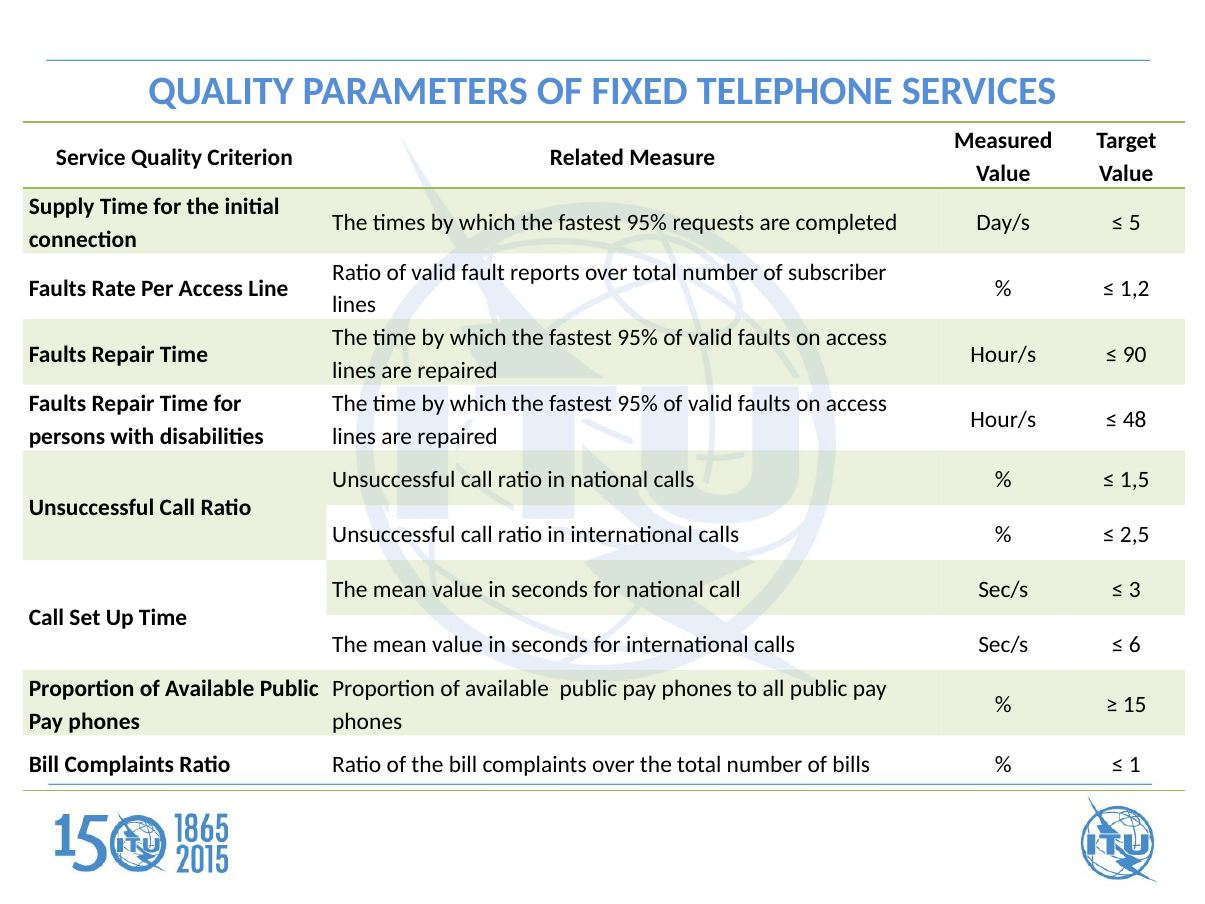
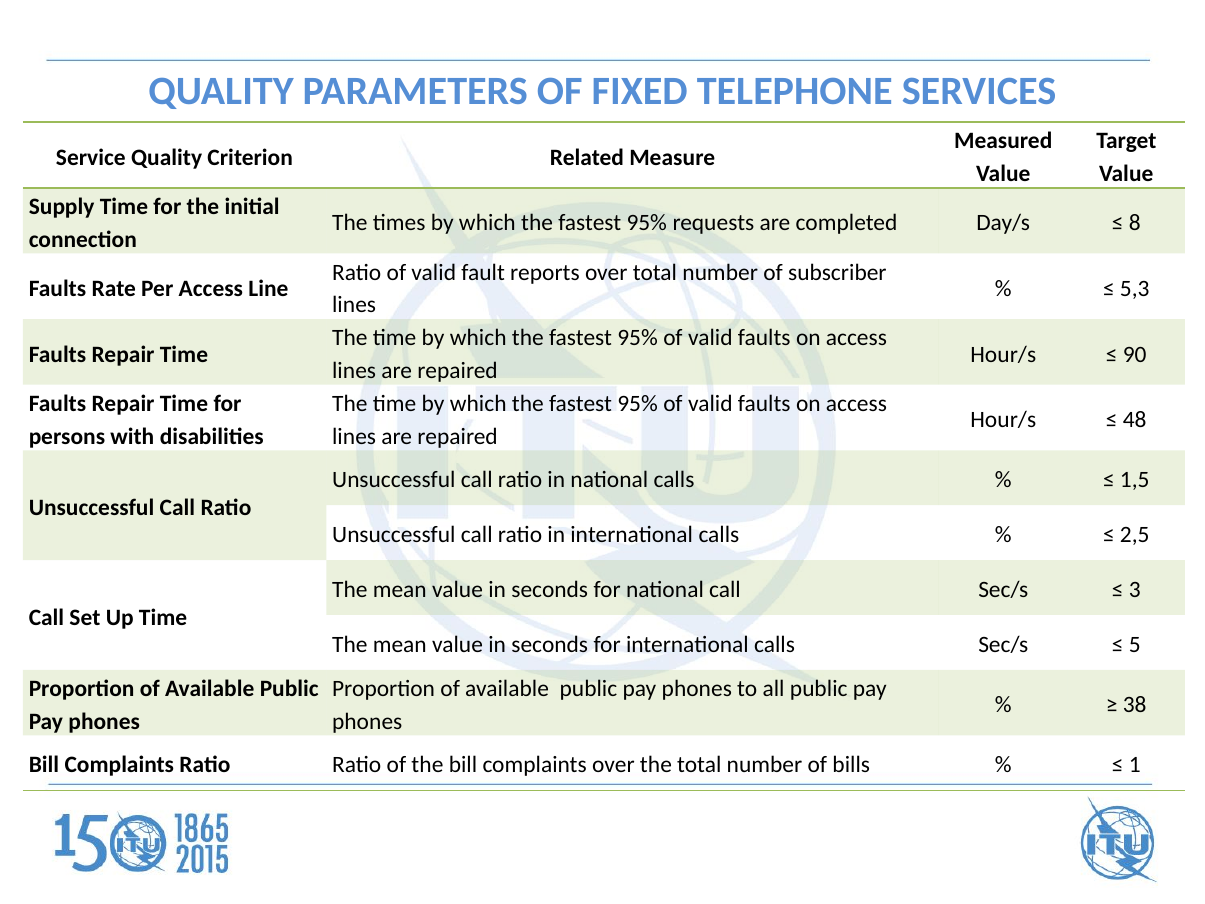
5: 5 -> 8 (1135, 223)
1,2: 1,2 -> 5,3 (1135, 289)
6: 6 -> 5 (1135, 645)
15: 15 -> 38 (1135, 705)
